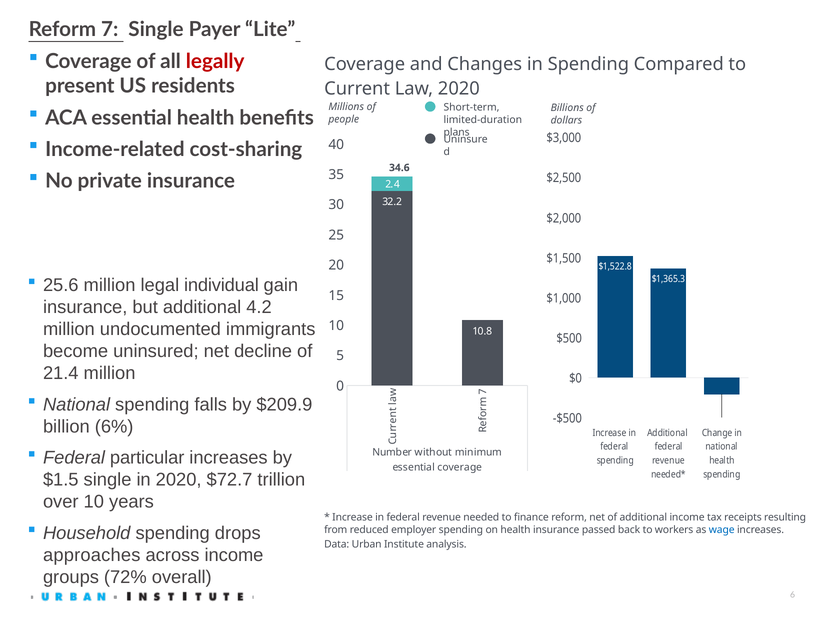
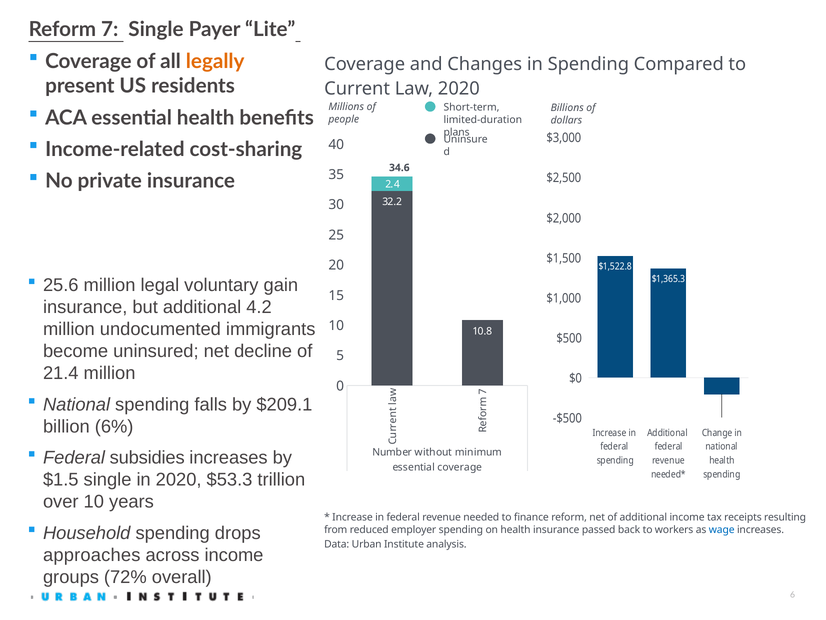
legally colour: red -> orange (215, 61)
individual: individual -> voluntary (221, 285)
$209.9: $209.9 -> $209.1 (284, 404)
particular: particular -> subsidies (147, 457)
$72.7: $72.7 -> $53.3 (230, 479)
